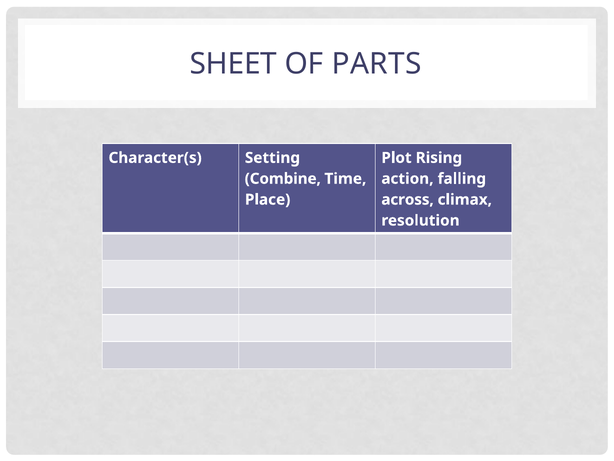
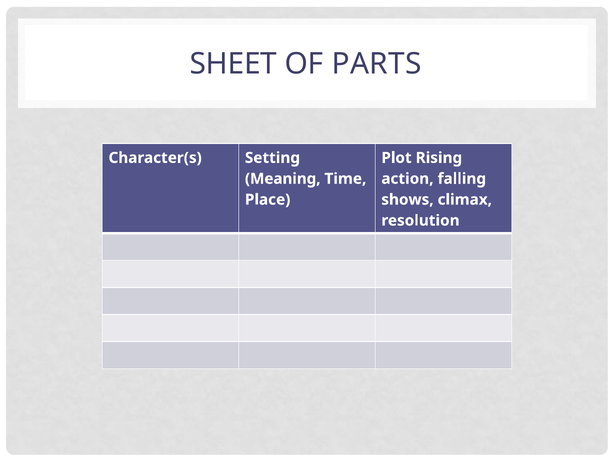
Combine: Combine -> Meaning (283, 179)
across: across -> shows (407, 199)
